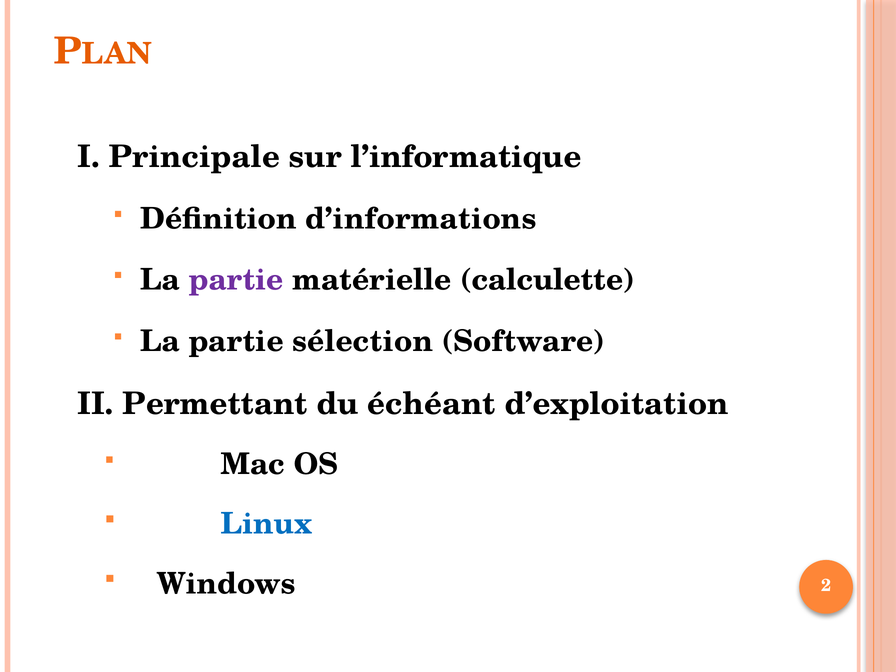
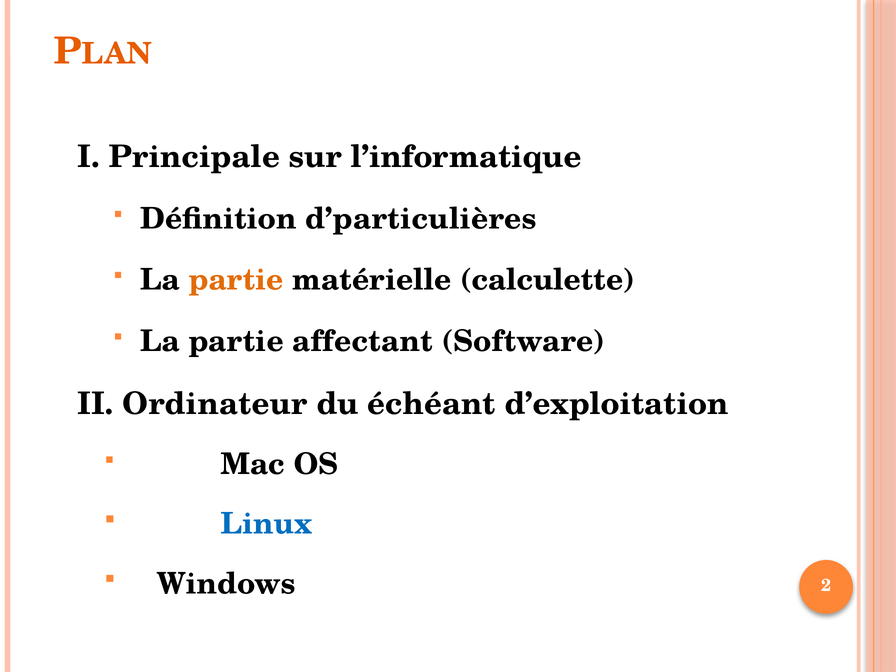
d’informations: d’informations -> d’particulières (421, 219)
partie colour: purple -> orange (236, 280)
sélection: sélection -> affectant (363, 341)
Permettant: Permettant -> Ordinateur (215, 404)
